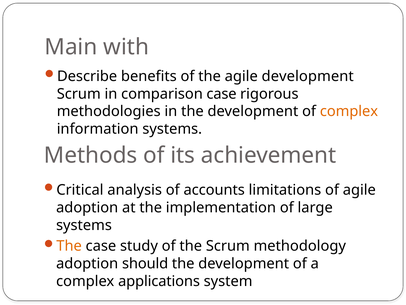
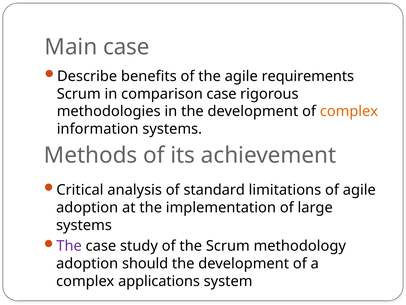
Main with: with -> case (126, 47)
agile development: development -> requirements (308, 76)
accounts: accounts -> standard (214, 190)
The colour: orange -> purple (69, 246)
